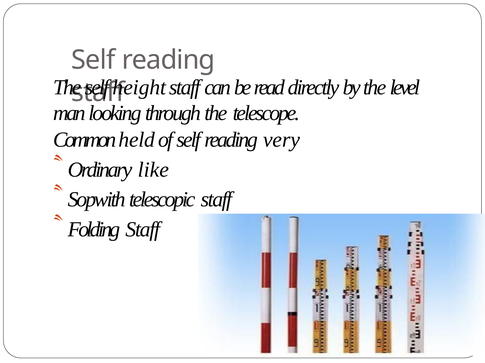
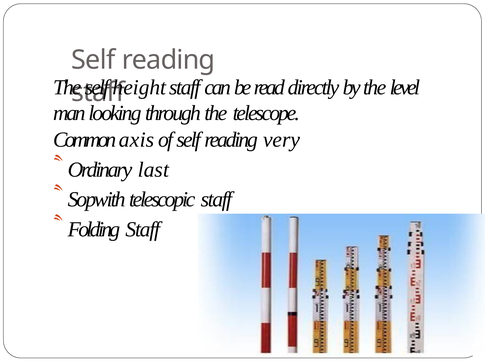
held: held -> axis (137, 140)
like: like -> last (153, 170)
